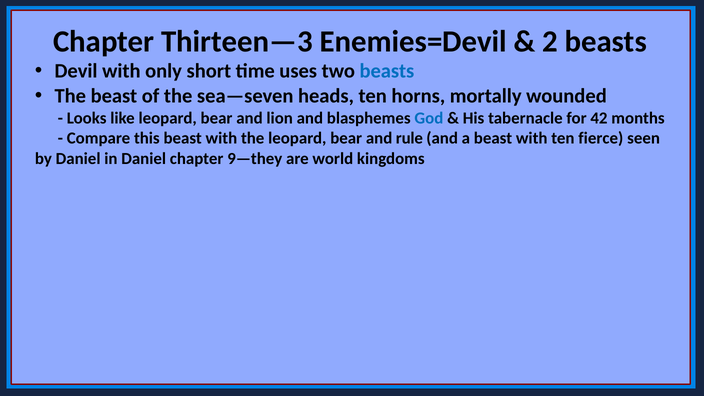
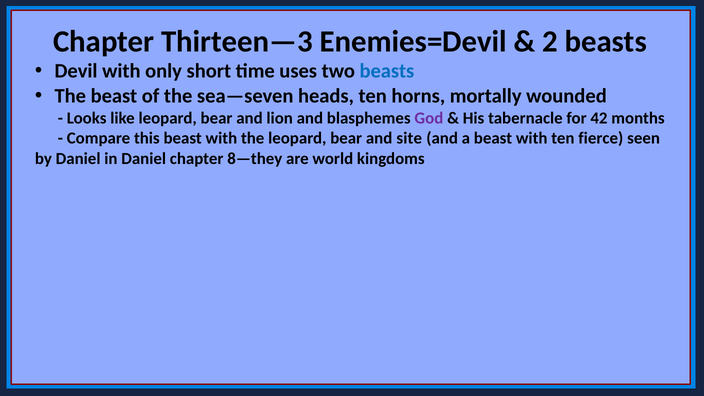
God colour: blue -> purple (429, 118)
rule: rule -> site (409, 138)
9—they: 9—they -> 8—they (255, 158)
